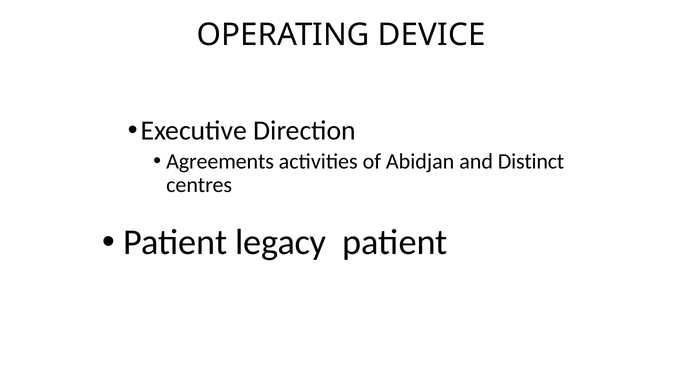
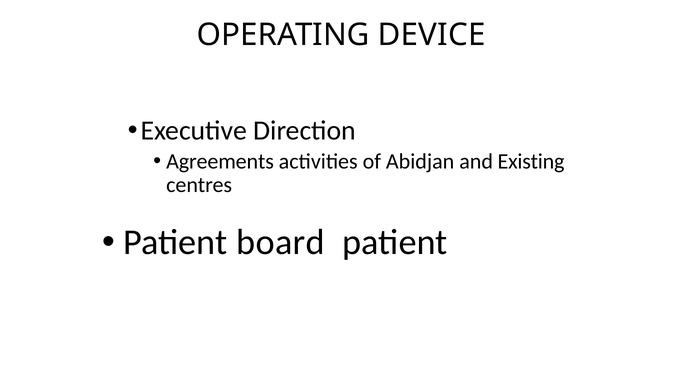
Distinct: Distinct -> Existing (531, 161)
legacy: legacy -> board (280, 243)
